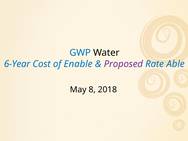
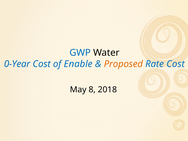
6-Year: 6-Year -> 0-Year (17, 64)
Proposed colour: purple -> orange (123, 64)
Rate Able: Able -> Cost (176, 64)
